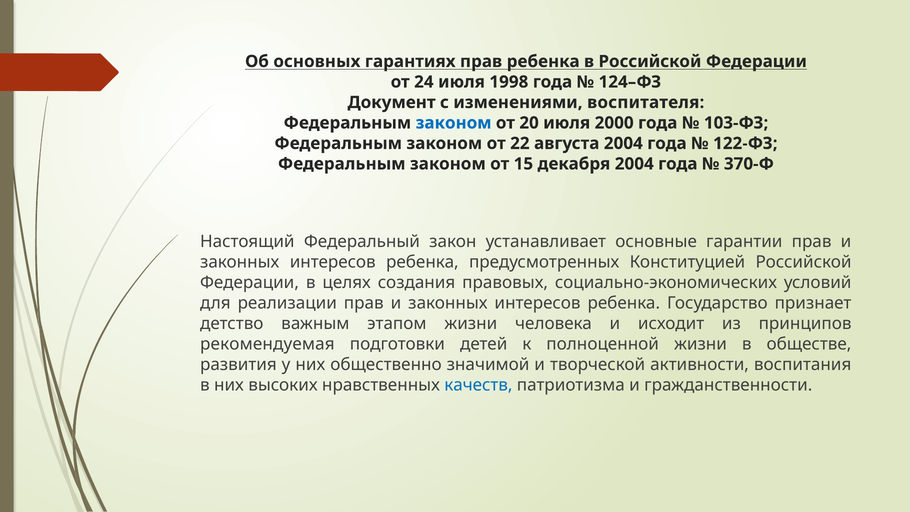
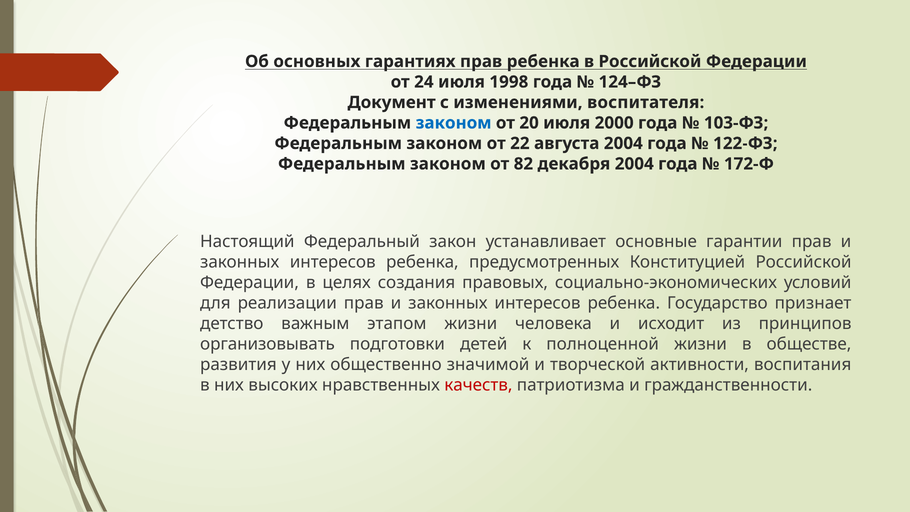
15: 15 -> 82 (523, 164)
370-Ф: 370-Ф -> 172-Ф (749, 164)
рекомендуемая: рекомендуемая -> организовывать (267, 344)
качеств colour: blue -> red (478, 385)
